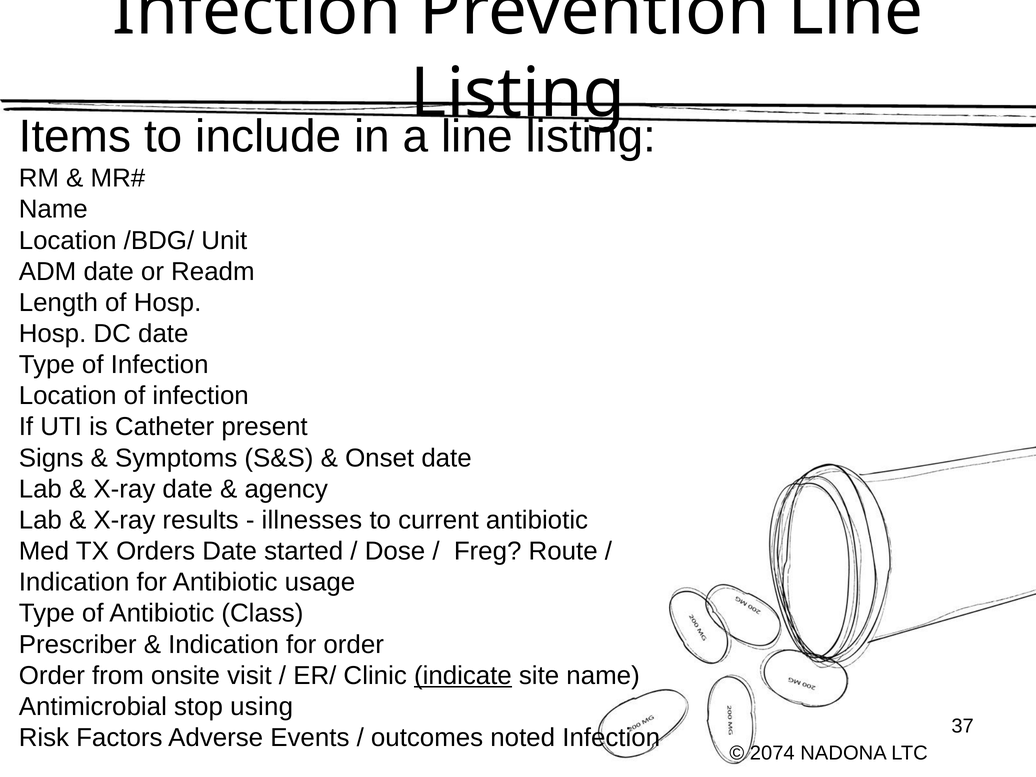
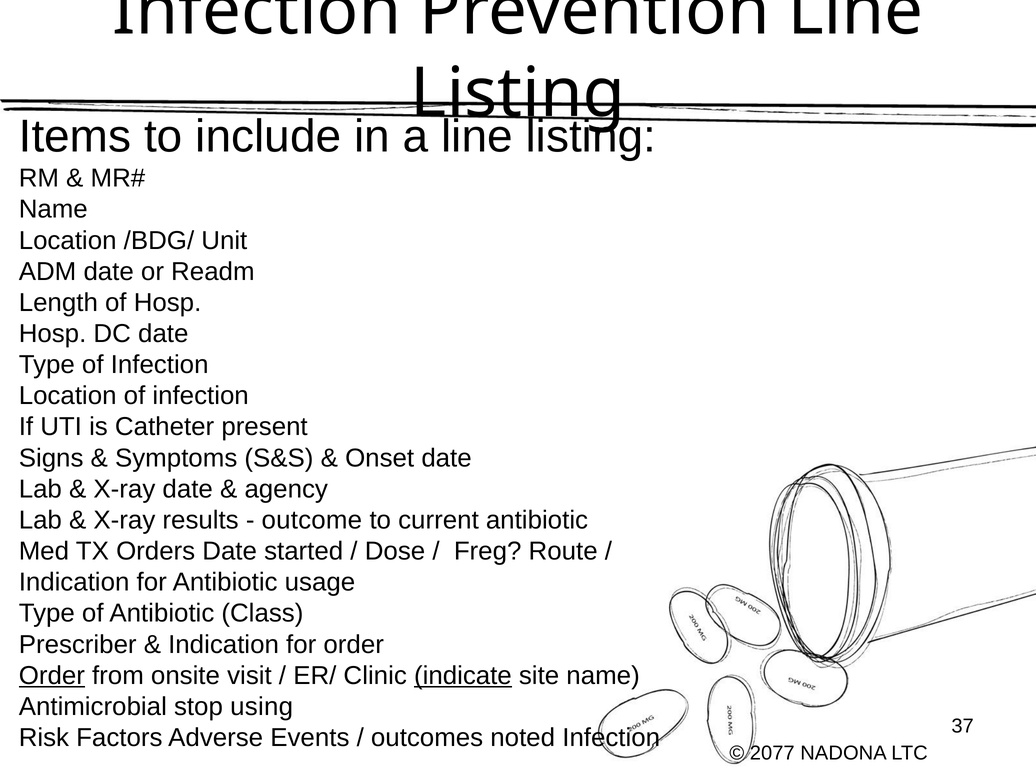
illnesses: illnesses -> outcome (312, 520)
Order underline: none -> present (52, 676)
2074: 2074 -> 2077 (772, 753)
